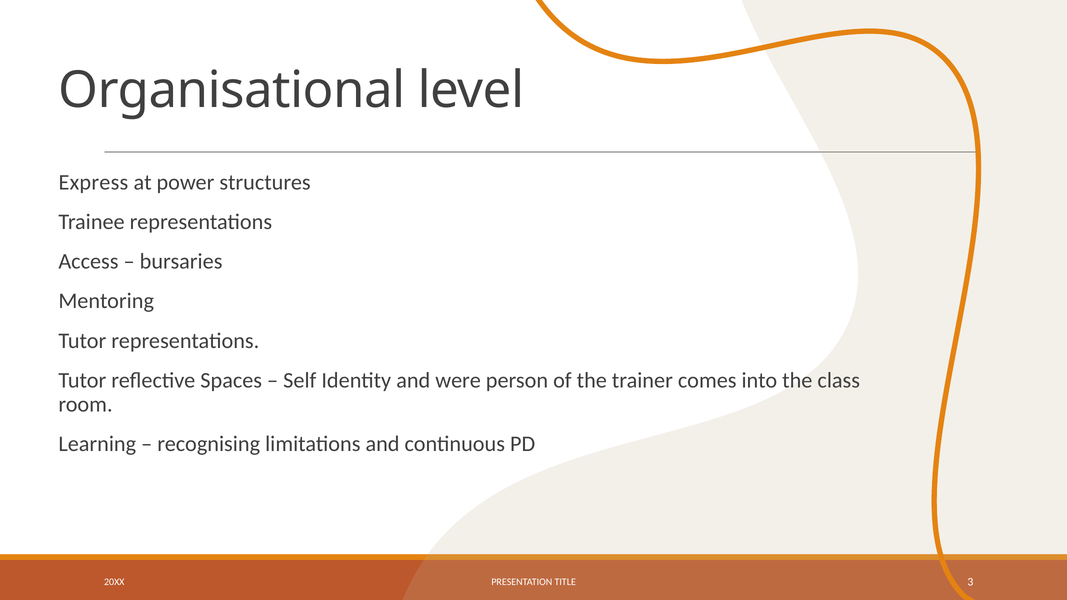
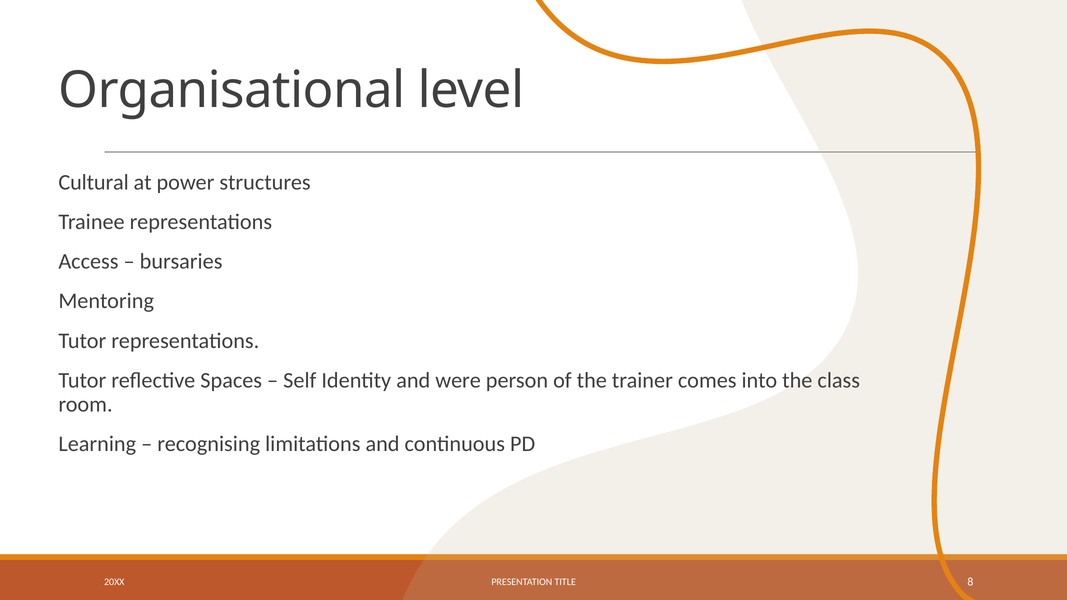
Express: Express -> Cultural (94, 182)
3: 3 -> 8 (970, 582)
